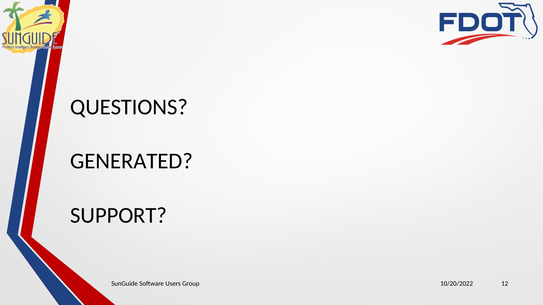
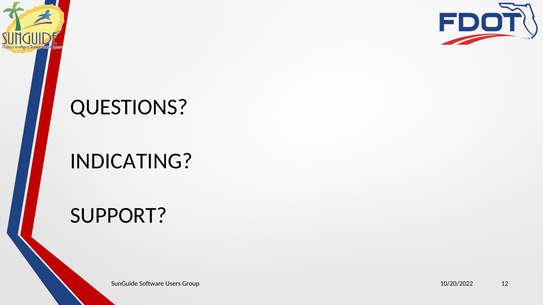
GENERATED: GENERATED -> INDICATING (131, 161)
